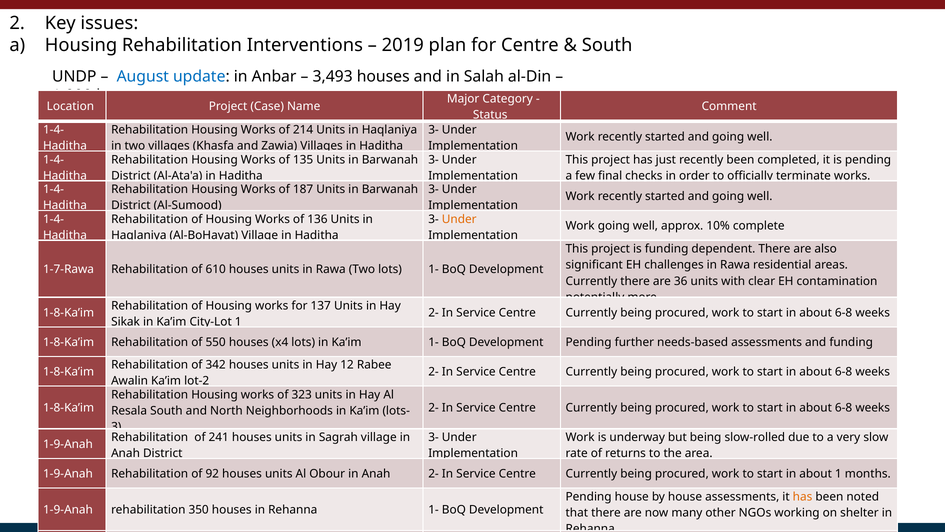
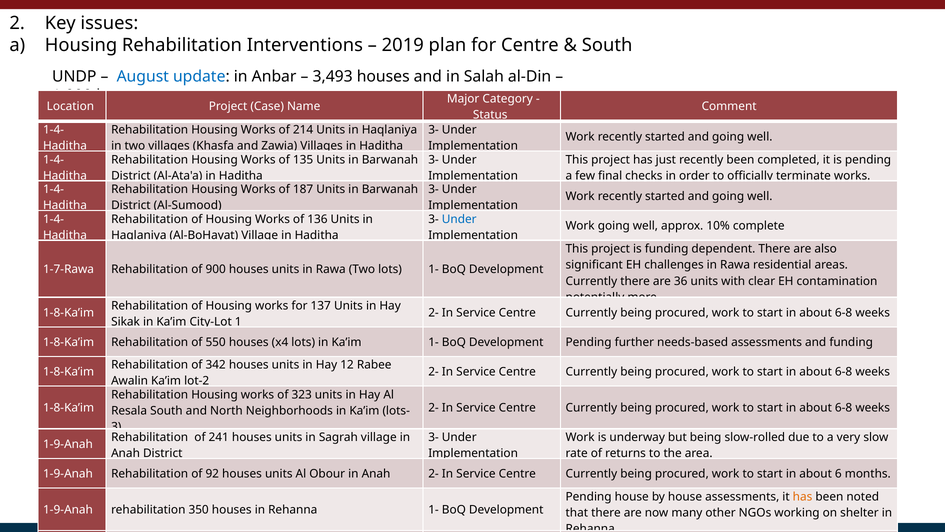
Under colour: orange -> blue (459, 219)
610: 610 -> 900 (216, 269)
about 1: 1 -> 6 (838, 474)
